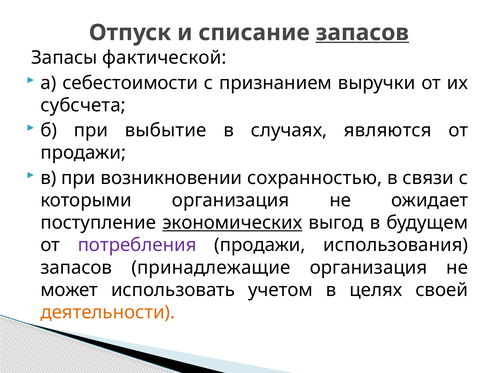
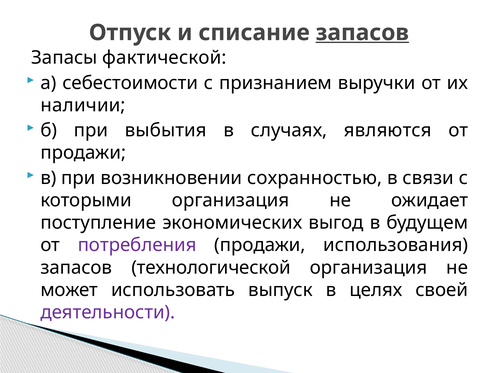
субсчета: субсчета -> наличии (83, 105)
выбытие: выбытие -> выбытия (166, 131)
экономических underline: present -> none (232, 223)
принадлежащие: принадлежащие -> технологической (211, 268)
учетом: учетом -> выпуск (280, 290)
деятельности colour: orange -> purple (108, 313)
